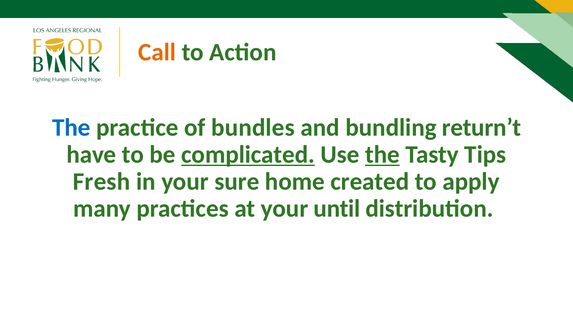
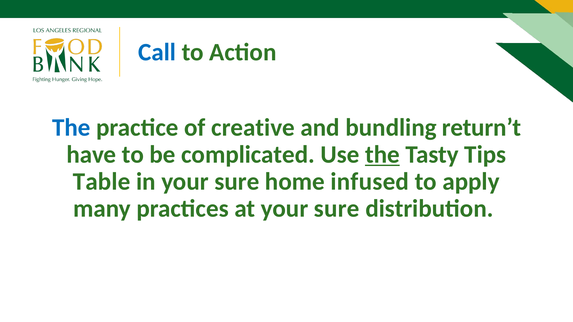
Call colour: orange -> blue (157, 52)
bundles: bundles -> creative (253, 128)
complicated underline: present -> none (248, 155)
Fresh: Fresh -> Table (102, 182)
created: created -> infused (370, 182)
at your until: until -> sure (337, 209)
